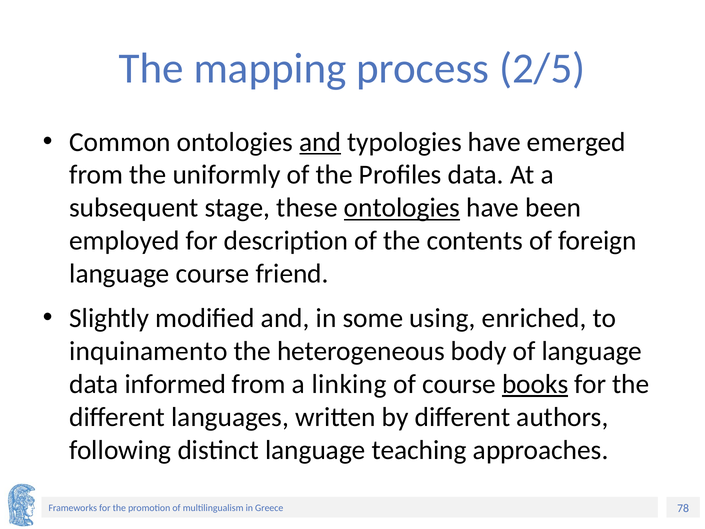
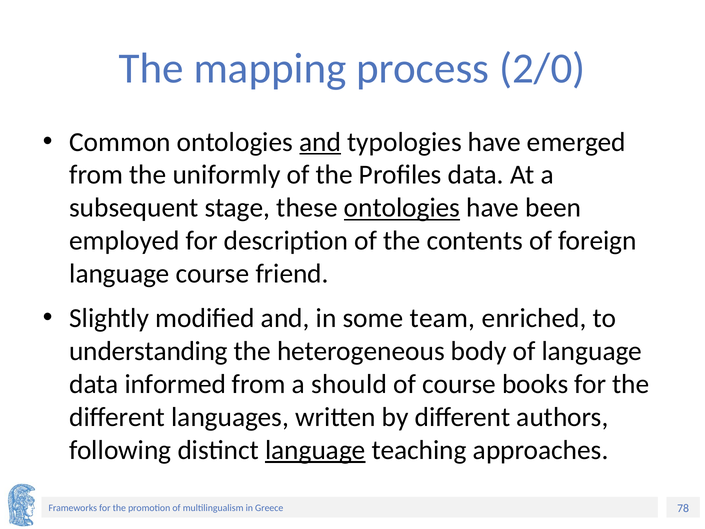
2/5: 2/5 -> 2/0 (542, 68)
using: using -> team (442, 318)
inquinamento: inquinamento -> understanding (149, 351)
linking: linking -> should (349, 384)
books underline: present -> none (535, 384)
language underline: none -> present (315, 450)
